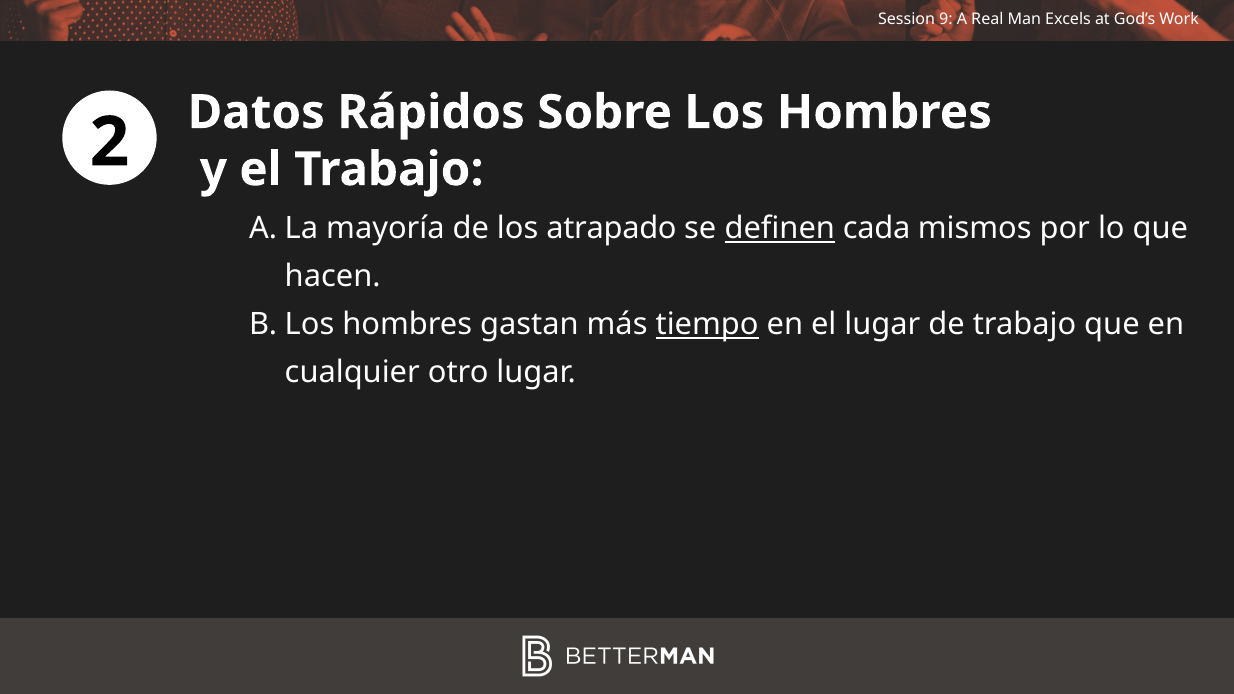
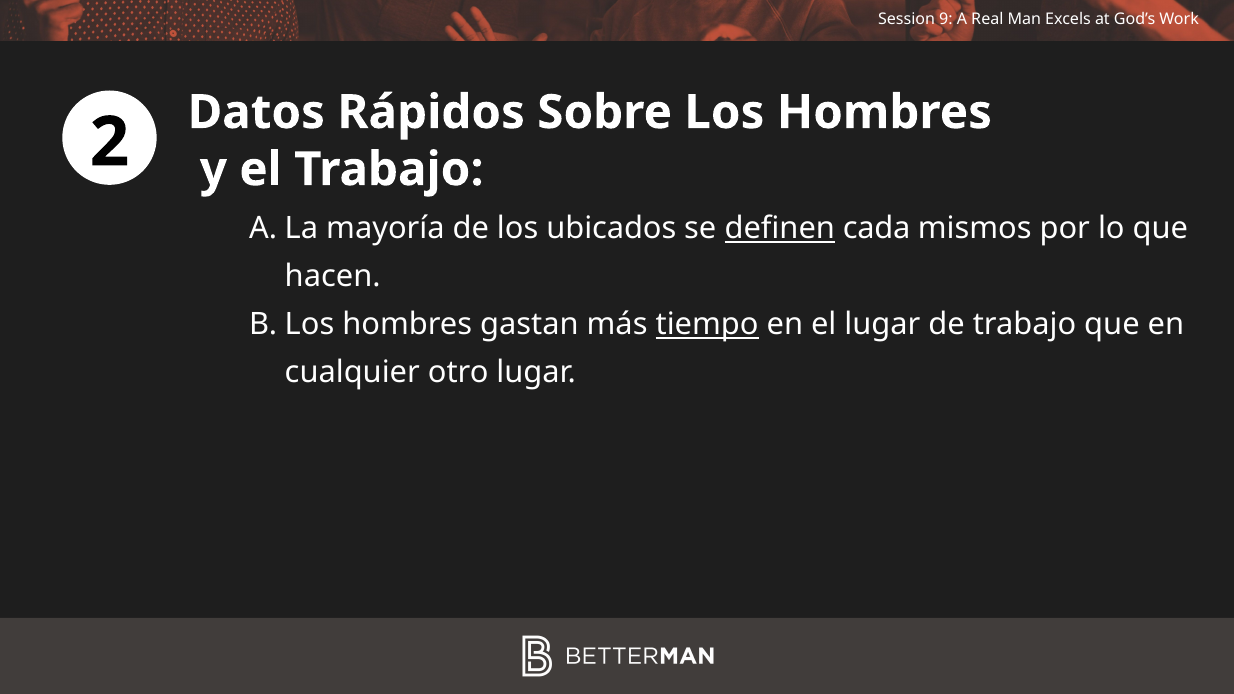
atrapado: atrapado -> ubicados (611, 228)
